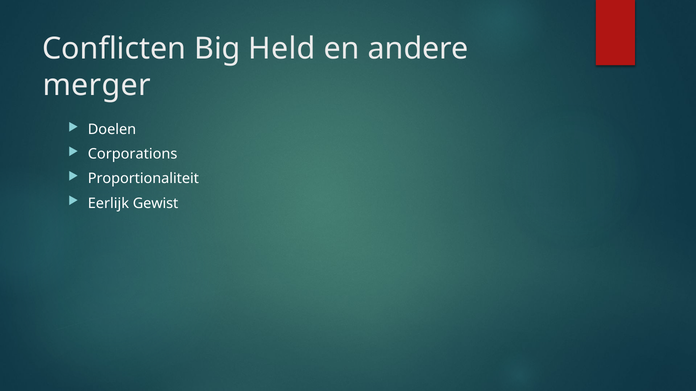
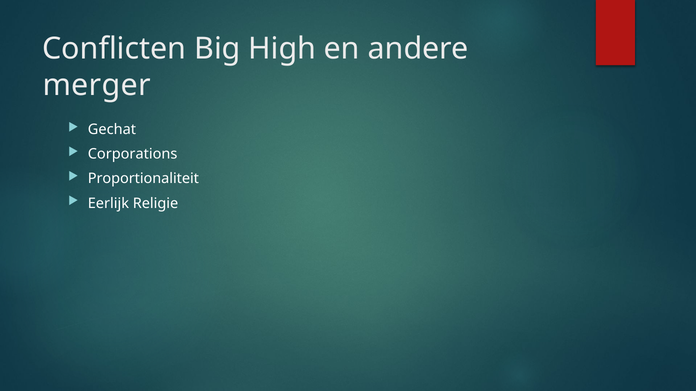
Held: Held -> High (282, 49)
Doelen: Doelen -> Gechat (112, 130)
Gewist: Gewist -> Religie (155, 204)
